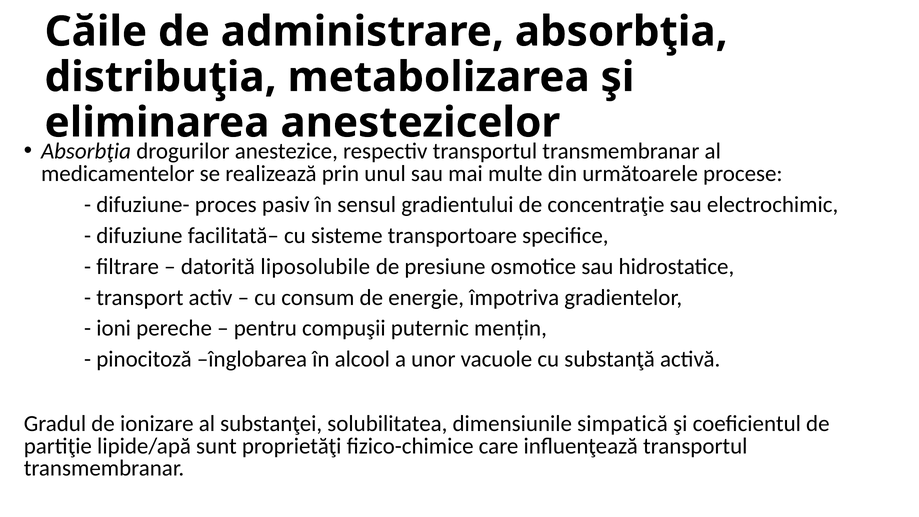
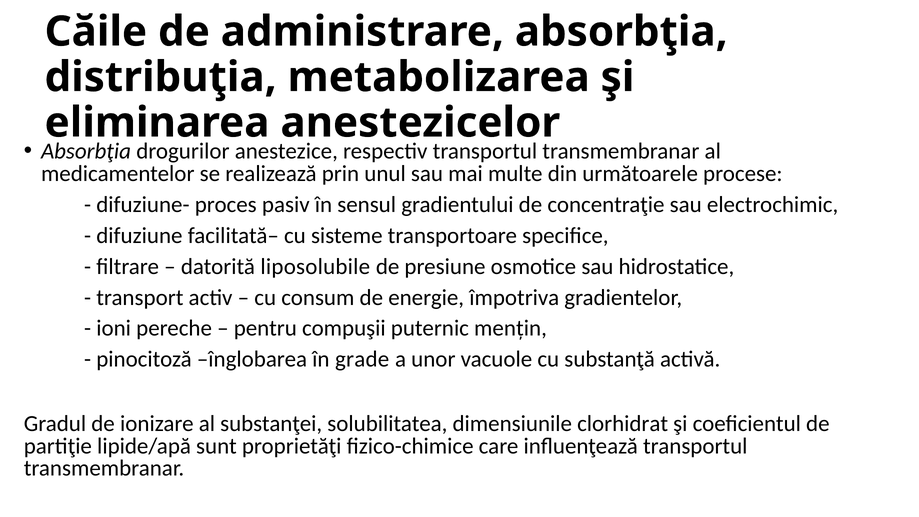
alcool: alcool -> grade (362, 359)
simpatică: simpatică -> clorhidrat (623, 424)
